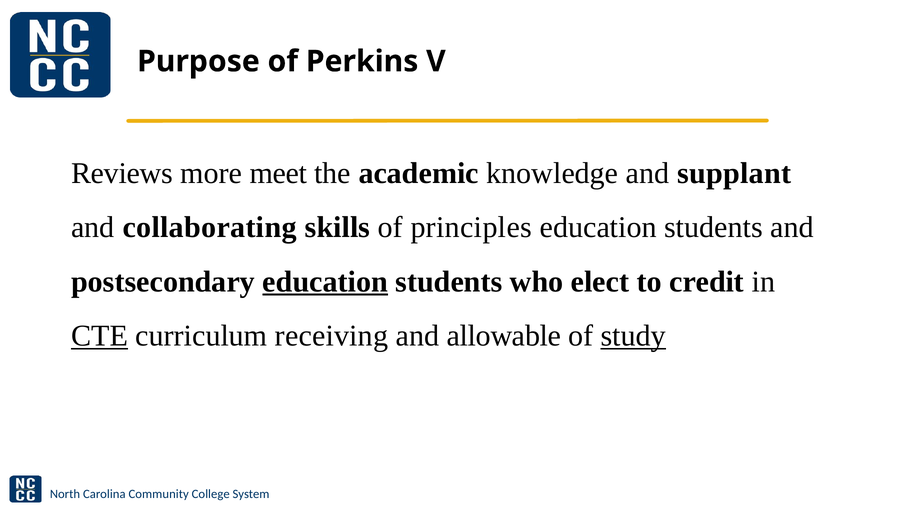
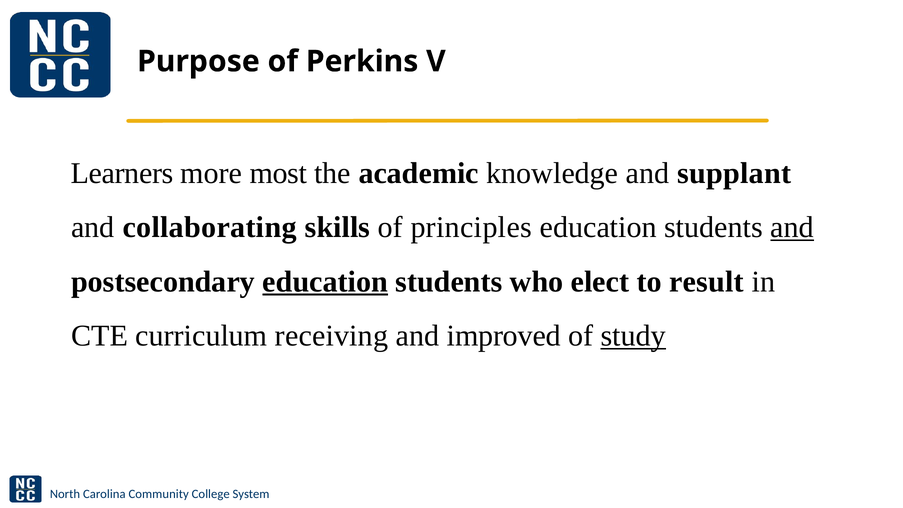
Reviews: Reviews -> Learners (122, 173)
meet: meet -> most (278, 173)
and underline: none -> present (792, 227)
credit: credit -> result (707, 282)
CTE underline: present -> none (99, 336)
allowable: allowable -> improved (504, 336)
